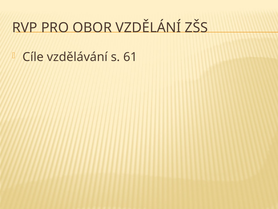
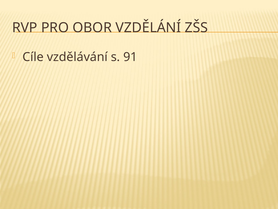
61: 61 -> 91 (130, 57)
